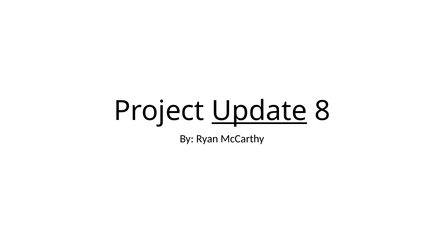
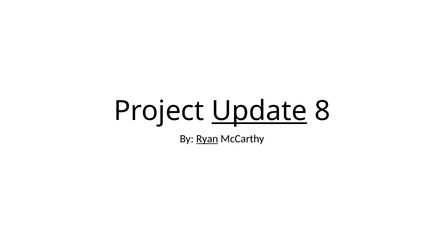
Ryan underline: none -> present (207, 139)
